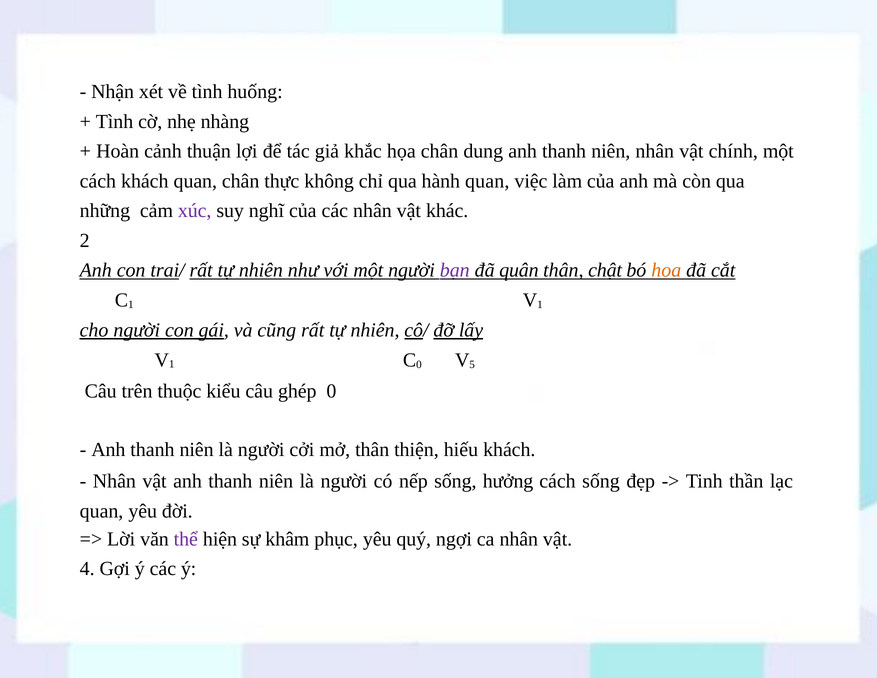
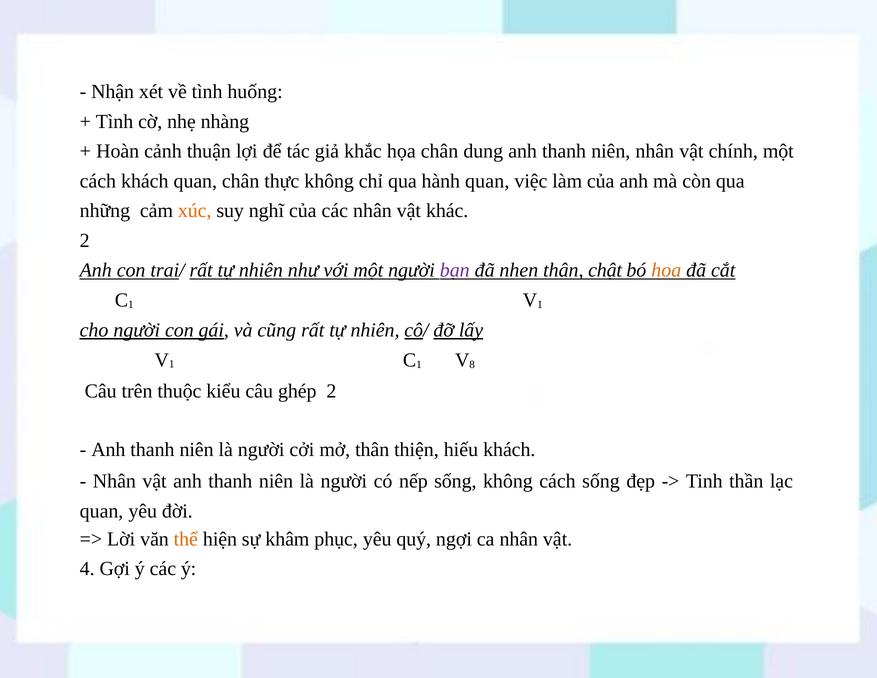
xúc colour: purple -> orange (195, 211)
quân: quân -> nhen (519, 270)
0: 0 -> 1 (419, 364)
5: 5 -> 8 (472, 364)
ghép 0: 0 -> 2 (331, 391)
sống hưởng: hưởng -> không (508, 481)
thể colour: purple -> orange (186, 539)
